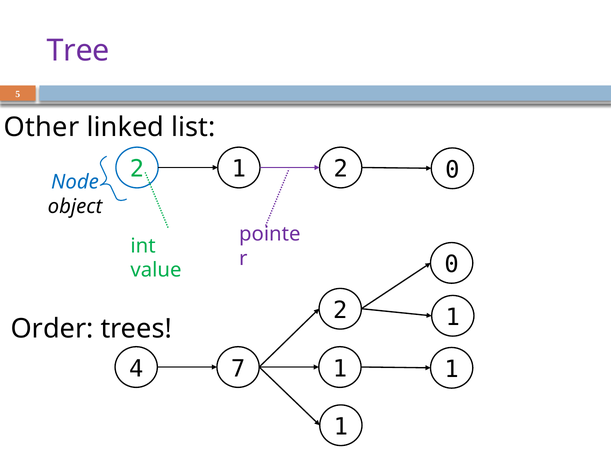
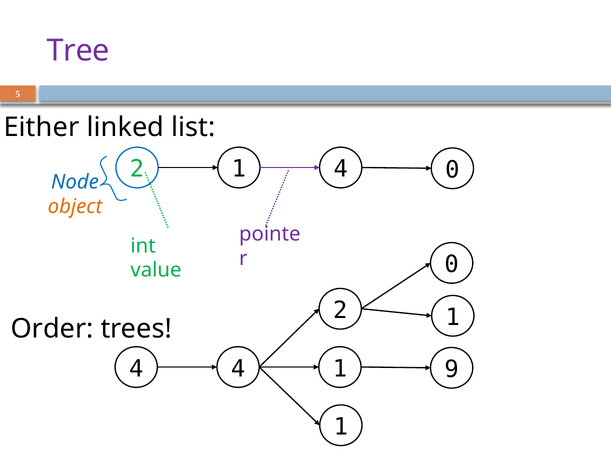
Other: Other -> Either (42, 127)
2 1 2: 2 -> 4 (341, 169)
object colour: black -> orange (75, 206)
4 7: 7 -> 4 (238, 369)
1: 1 -> 9 (452, 370)
